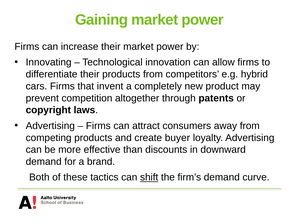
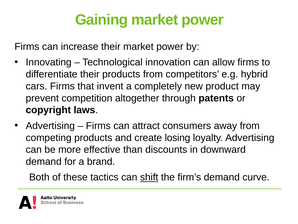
buyer: buyer -> losing (178, 137)
